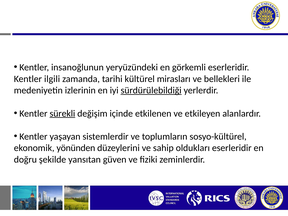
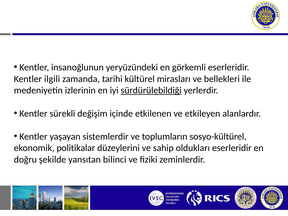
sürekli underline: present -> none (62, 113)
yönünden: yönünden -> politikalar (76, 148)
güven: güven -> bilinci (115, 160)
